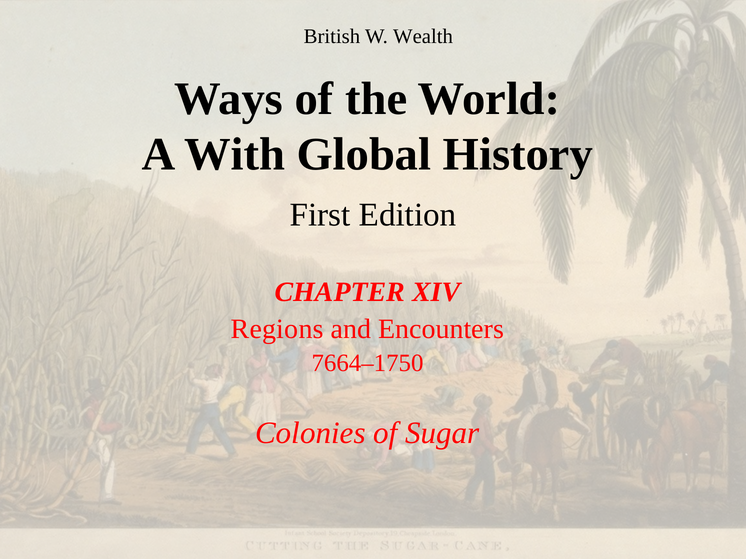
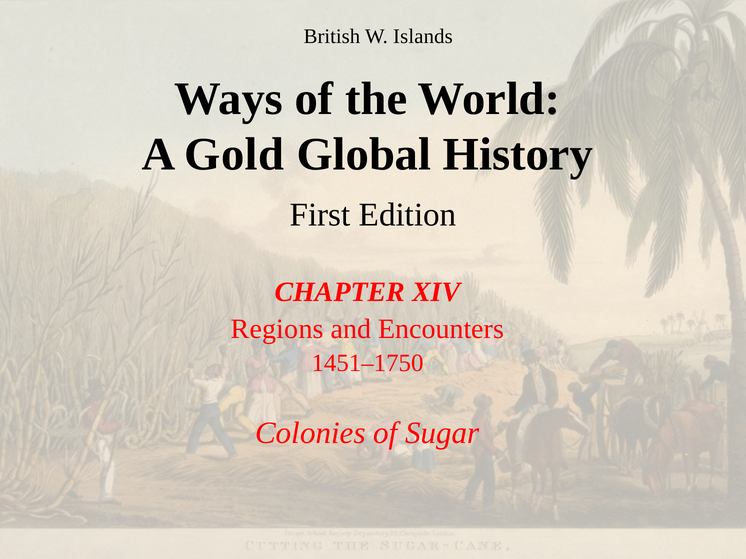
Wealth: Wealth -> Islands (423, 36)
With: With -> Gold (234, 155)
7664–1750: 7664–1750 -> 1451–1750 (367, 363)
